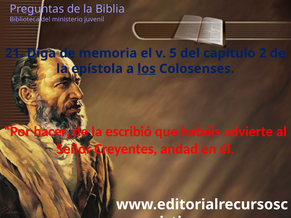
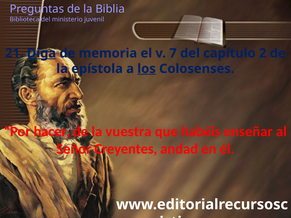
Diga underline: none -> present (41, 53)
5: 5 -> 7 (173, 53)
escribió: escribió -> vuestra (129, 132)
advierte: advierte -> enseñar (248, 132)
